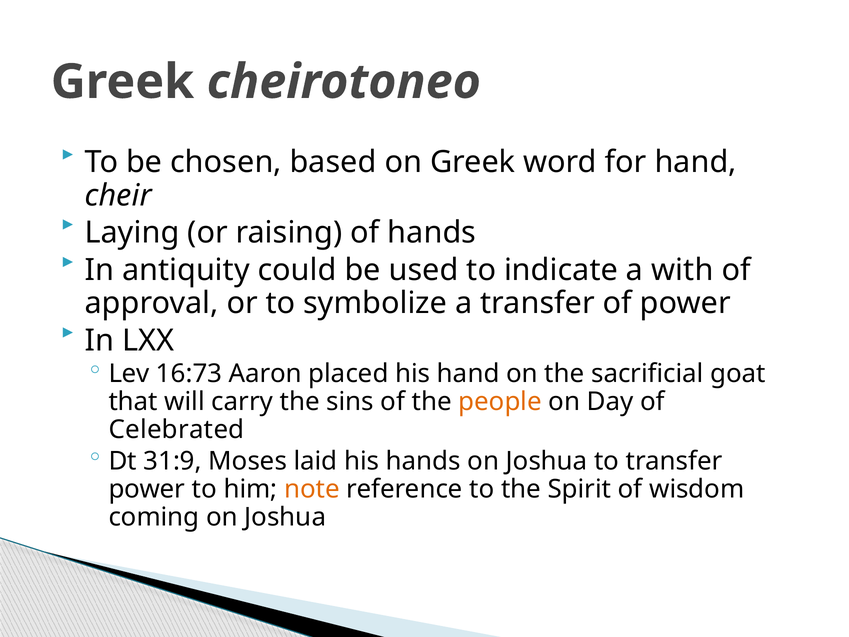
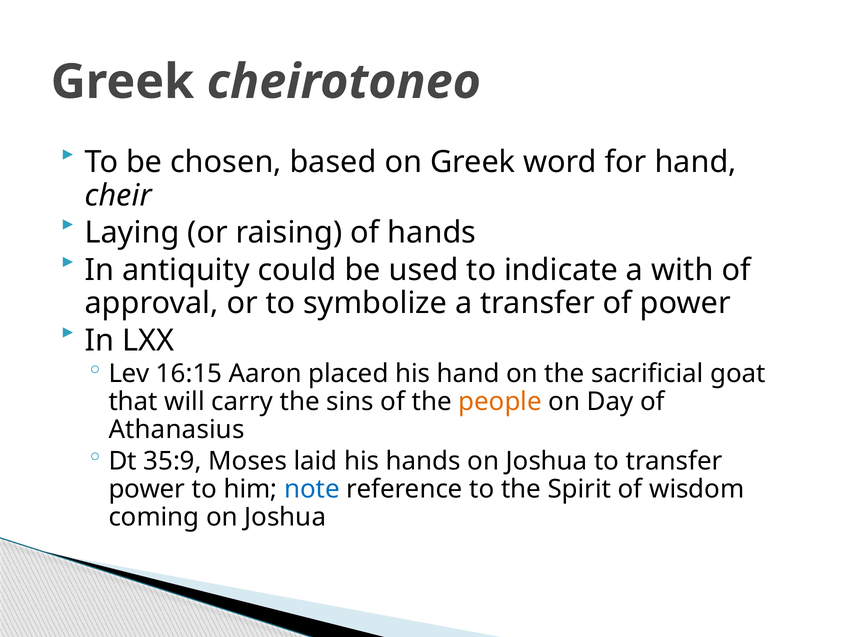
16:73: 16:73 -> 16:15 (189, 374)
Celebrated: Celebrated -> Athanasius (177, 430)
31:9: 31:9 -> 35:9 (173, 461)
note colour: orange -> blue (312, 489)
